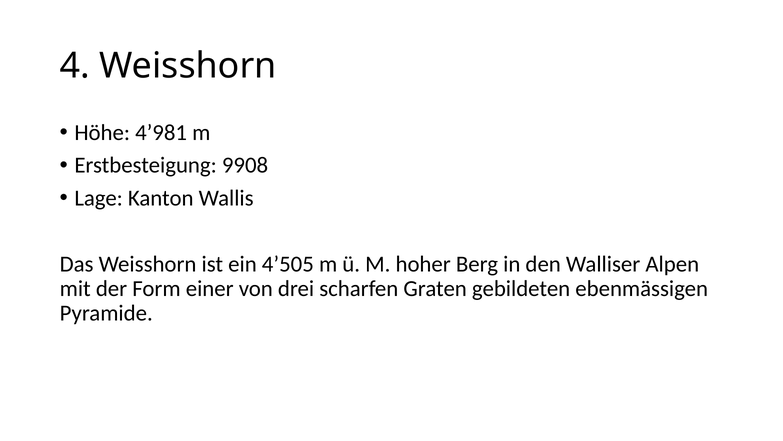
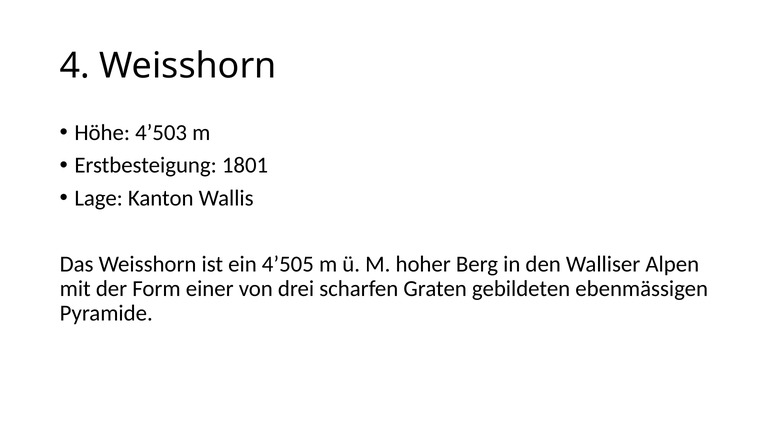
4’981: 4’981 -> 4’503 (161, 132)
9908: 9908 -> 1801 (245, 165)
